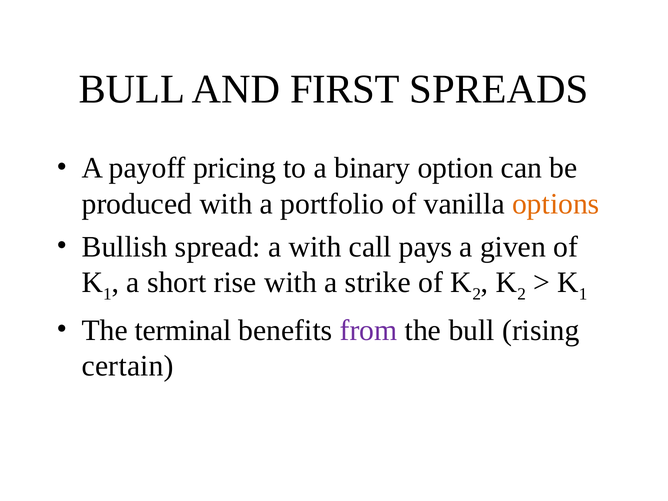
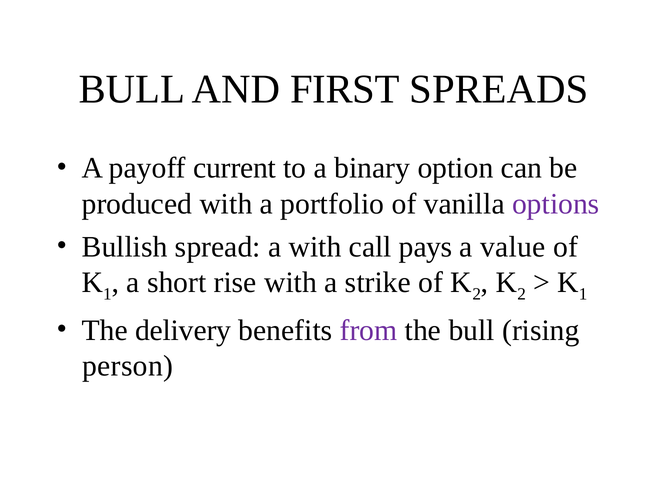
pricing: pricing -> current (235, 168)
options colour: orange -> purple (556, 204)
given: given -> value (513, 247)
terminal: terminal -> delivery (183, 330)
certain: certain -> person (128, 366)
